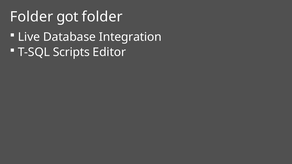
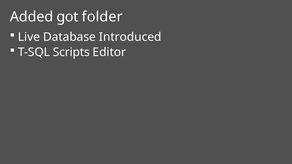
Folder: Folder -> Added (32, 17)
Integration: Integration -> Introduced (130, 37)
